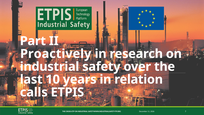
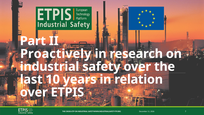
calls: calls -> over (34, 92)
